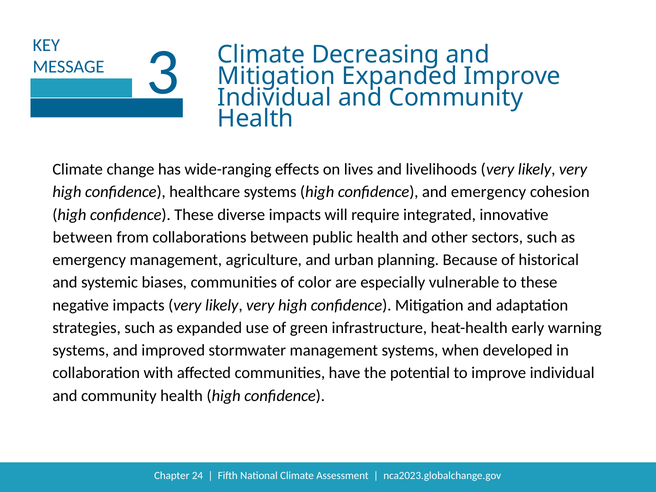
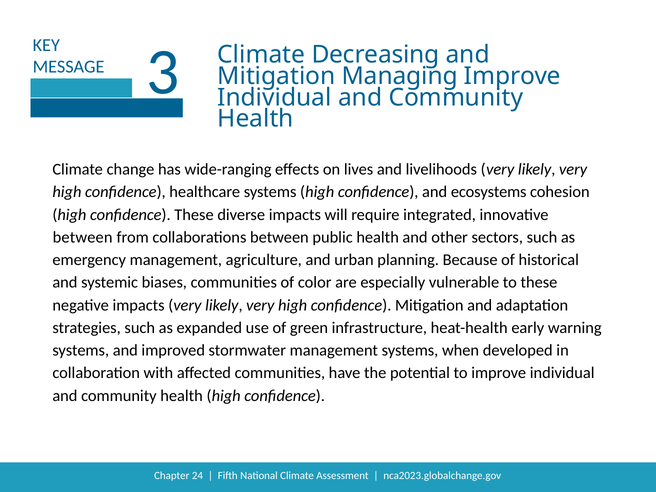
Mitigation Expanded: Expanded -> Managing (400, 76)
and emergency: emergency -> ecosystems (489, 192)
